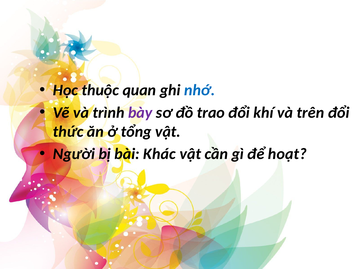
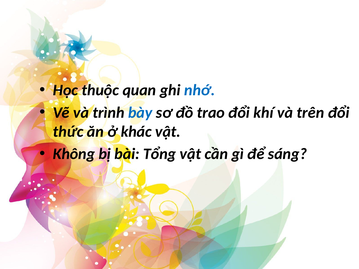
bày colour: purple -> blue (140, 113)
tổng: tổng -> khác (136, 132)
Người: Người -> Không (74, 154)
Khác: Khác -> Tổng (160, 154)
hoạt: hoạt -> sáng (287, 154)
